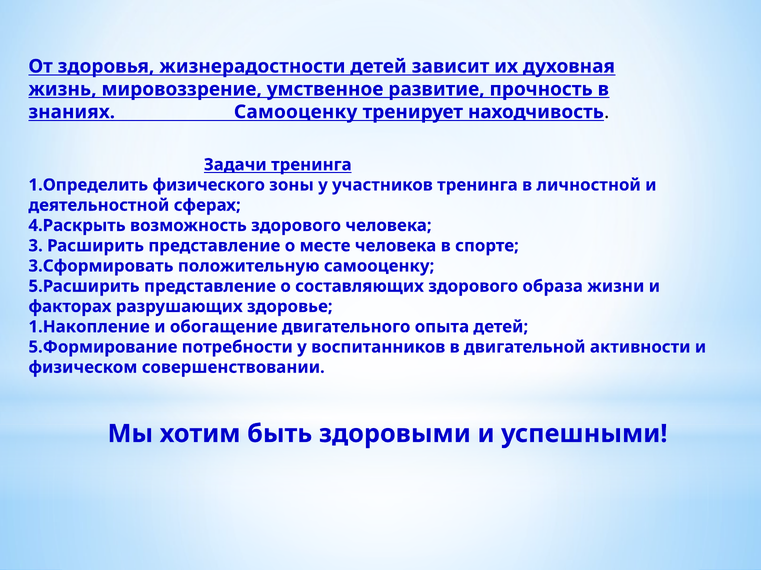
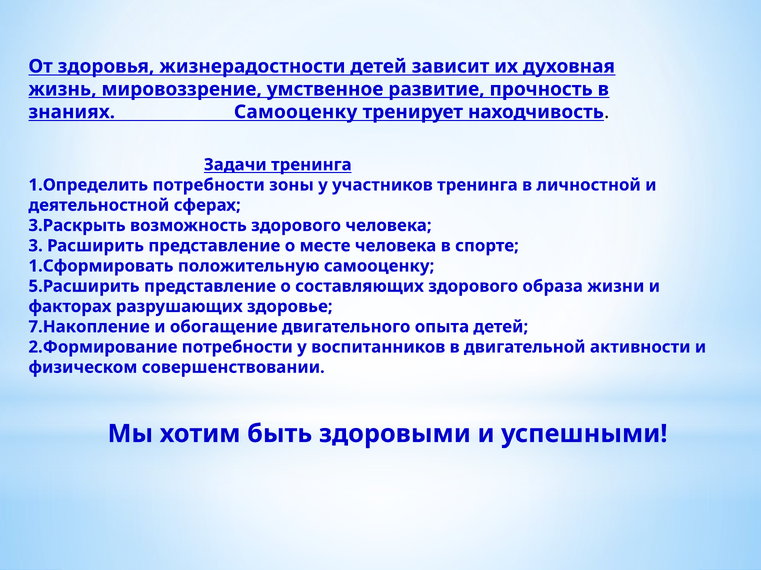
1.Определить физического: физического -> потребности (209, 185)
4.Раскрыть: 4.Раскрыть -> 3.Раскрыть (77, 226)
3.Сформировать: 3.Сформировать -> 1.Сформировать (101, 266)
1.Накопление: 1.Накопление -> 7.Накопление (89, 327)
5.Формирование: 5.Формирование -> 2.Формирование (103, 347)
